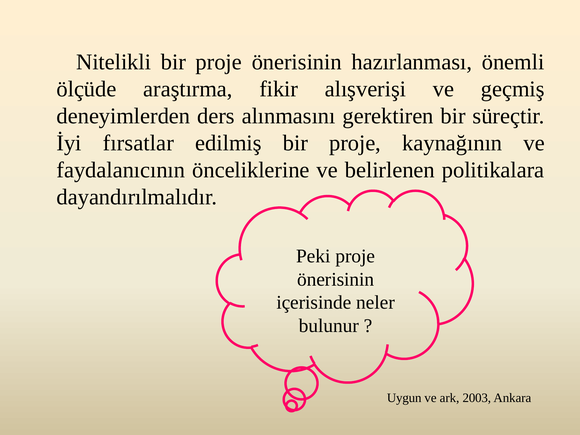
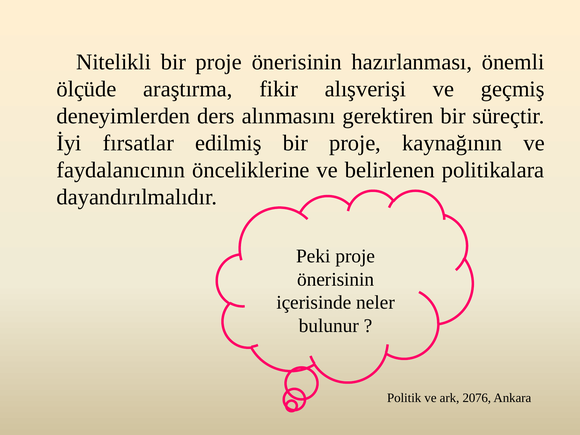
Uygun: Uygun -> Politik (404, 398)
2003: 2003 -> 2076 (477, 398)
